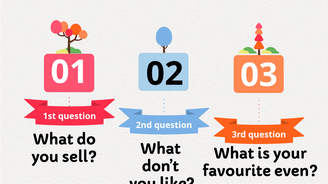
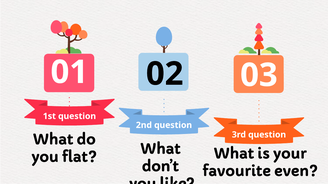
sell: sell -> flat (79, 158)
